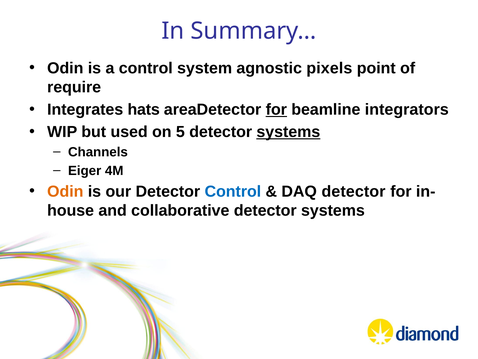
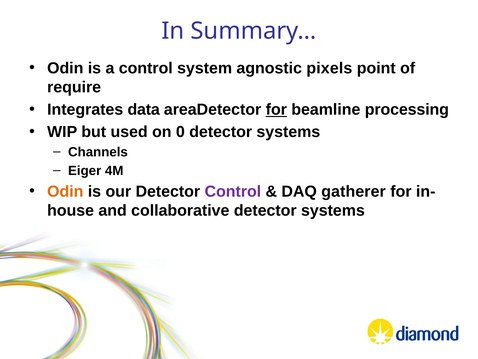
hats: hats -> data (144, 110)
integrators: integrators -> processing (407, 110)
5: 5 -> 0 (180, 132)
systems underline: present -> none (288, 132)
Control colour: blue -> purple (233, 191)
DAQ detector: detector -> gatherer (354, 191)
